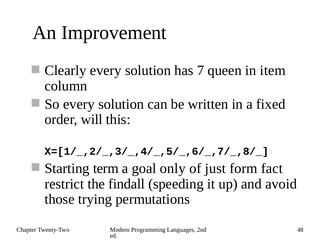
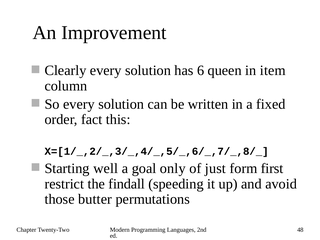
7: 7 -> 6 (201, 71)
will: will -> fact (92, 120)
term: term -> well (106, 168)
fact: fact -> first (272, 168)
trying: trying -> butter (95, 199)
